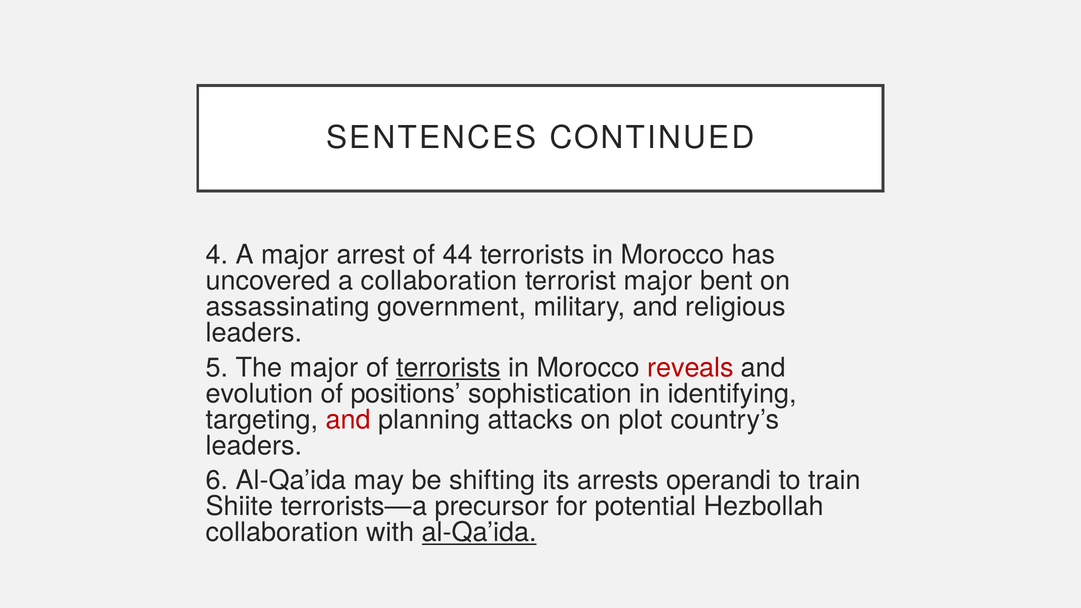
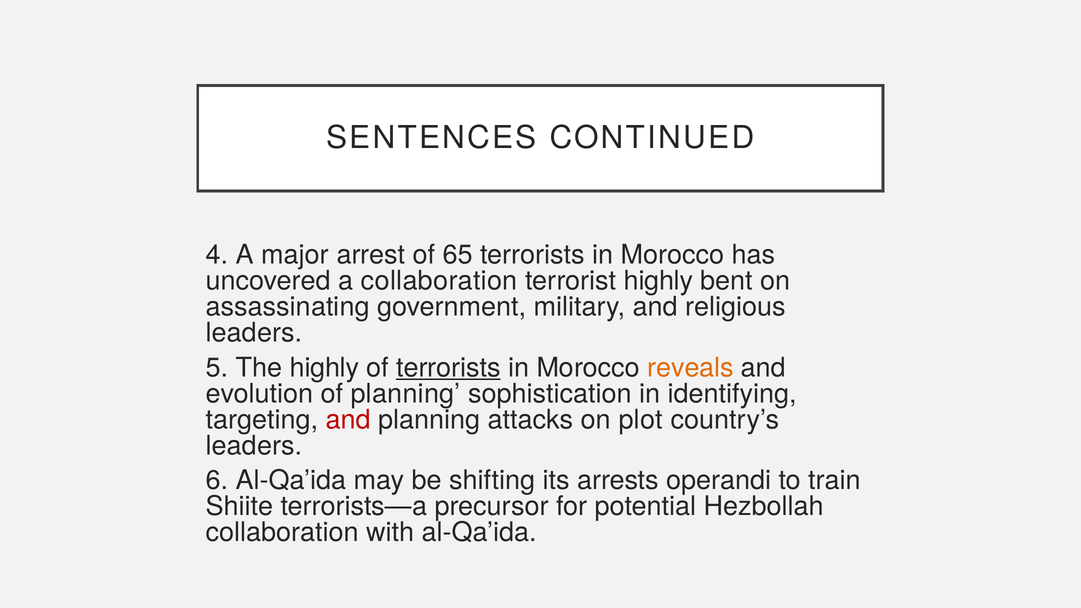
44: 44 -> 65 (458, 255)
terrorist major: major -> highly (658, 281)
The major: major -> highly (324, 368)
reveals colour: red -> orange (691, 368)
of positions: positions -> planning (406, 394)
al-Qa’ida underline: present -> none (479, 532)
